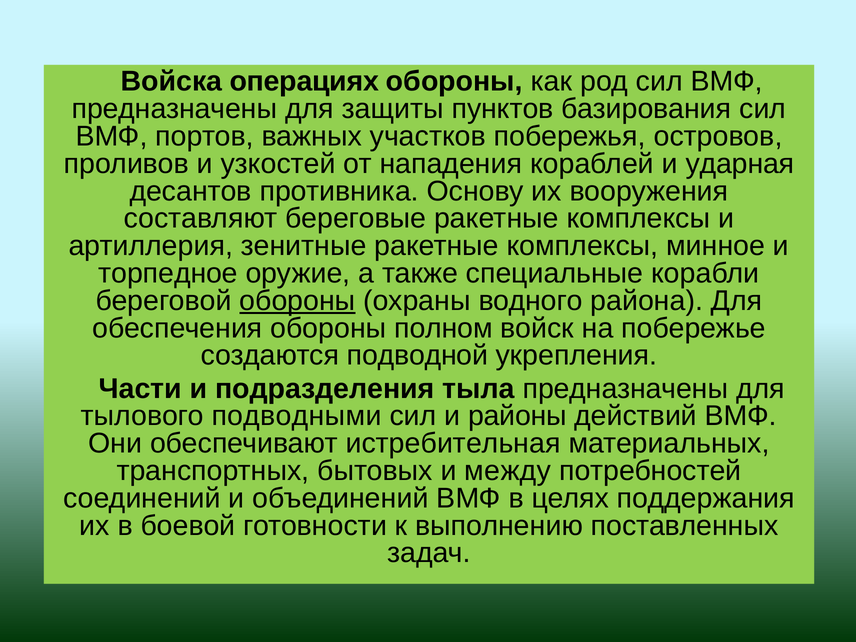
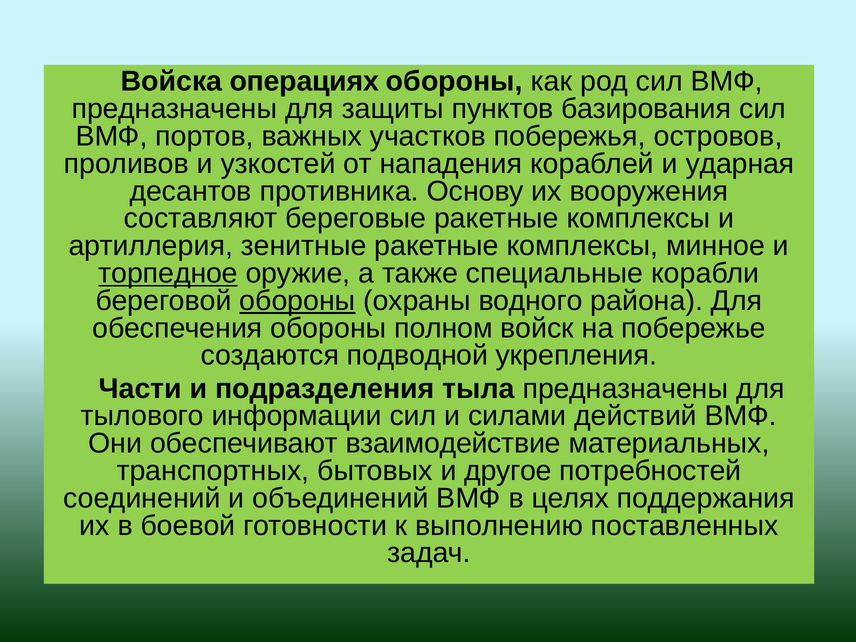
торпедное underline: none -> present (168, 273)
подводными: подводными -> информации (297, 416)
районы: районы -> силами (517, 416)
истребительная: истребительная -> взаимодействие (453, 443)
между: между -> другое (508, 471)
